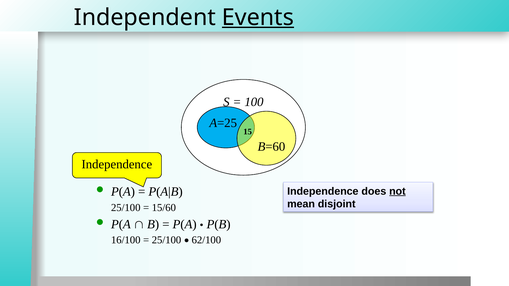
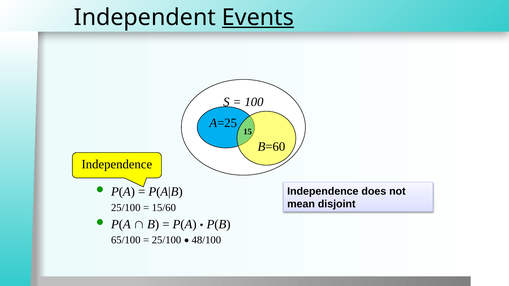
not underline: present -> none (397, 191)
16/100: 16/100 -> 65/100 (126, 240)
62/100: 62/100 -> 48/100 (206, 240)
